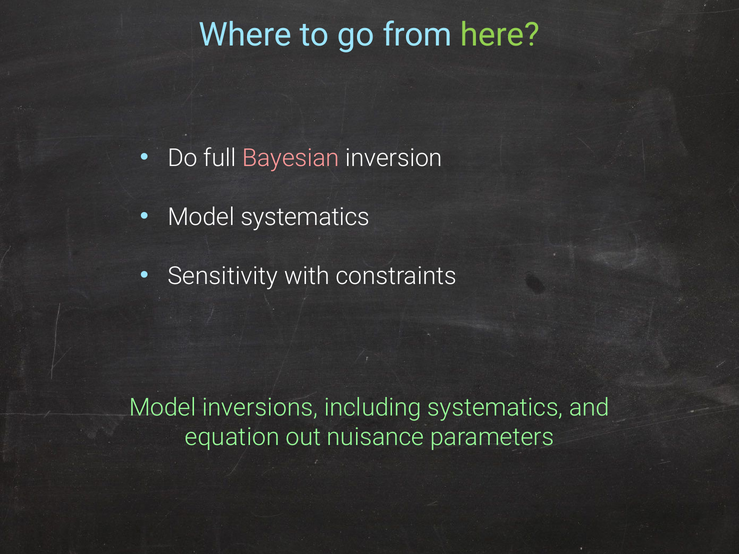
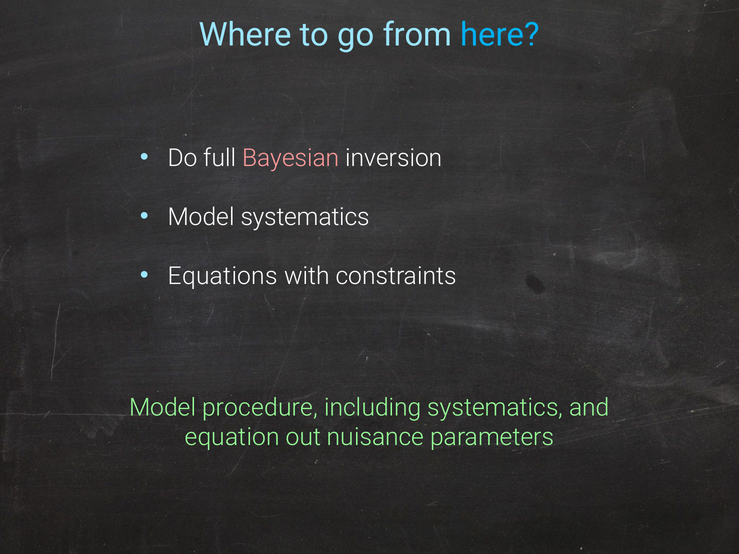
here colour: light green -> light blue (500, 35)
Sensitivity: Sensitivity -> Equations (223, 276)
inversions: inversions -> procedure (260, 408)
